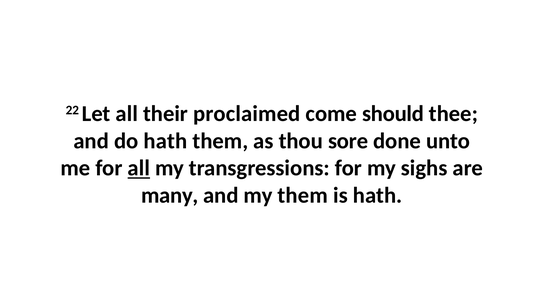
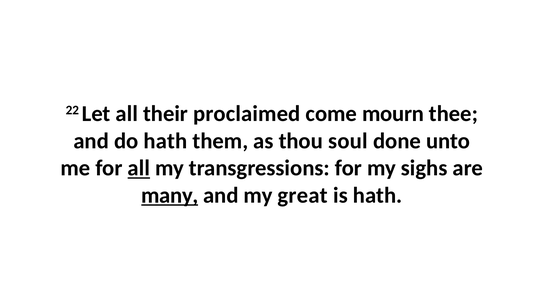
should: should -> mourn (393, 114)
sore: sore -> soul (348, 141)
many underline: none -> present (170, 195)
my them: them -> great (303, 195)
